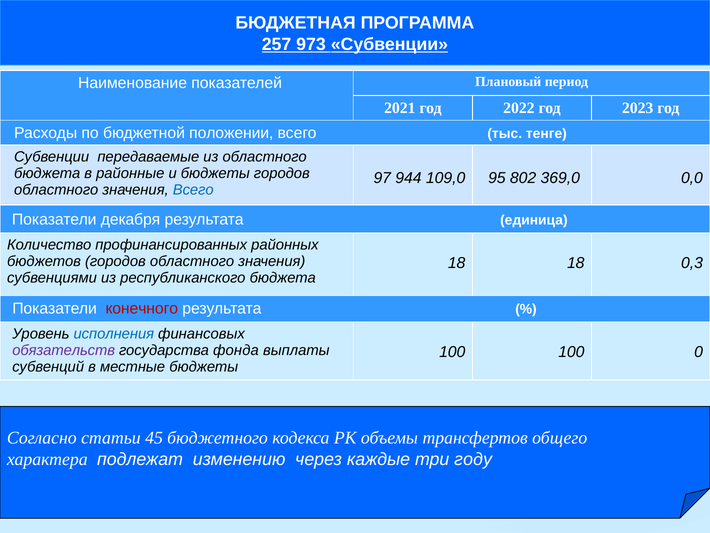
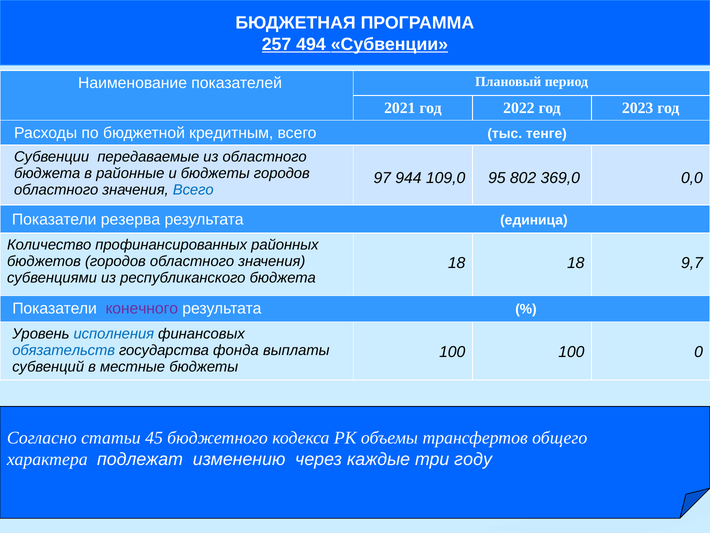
973: 973 -> 494 (311, 44)
положении: положении -> кредитным (231, 133)
декабря: декабря -> резерва (131, 219)
0,3: 0,3 -> 9,7 (692, 263)
конечного colour: red -> purple (142, 308)
обязательств colour: purple -> blue (64, 350)
